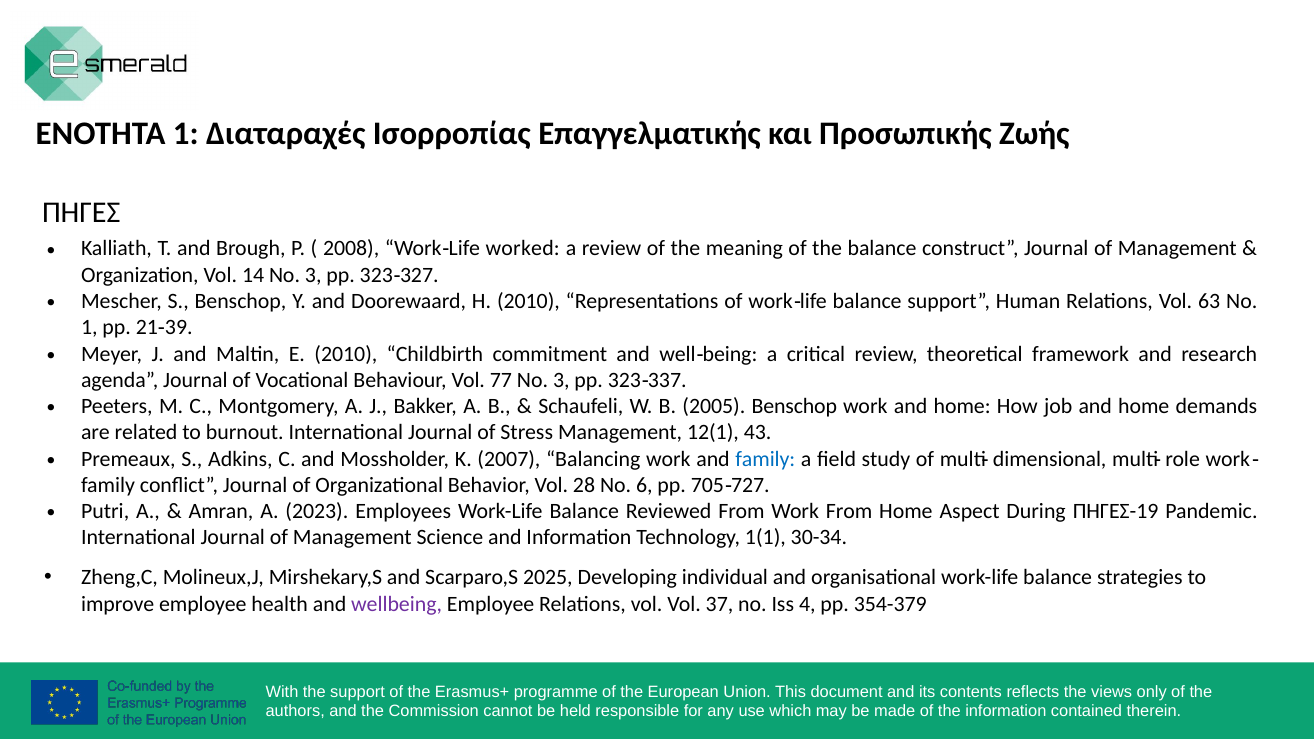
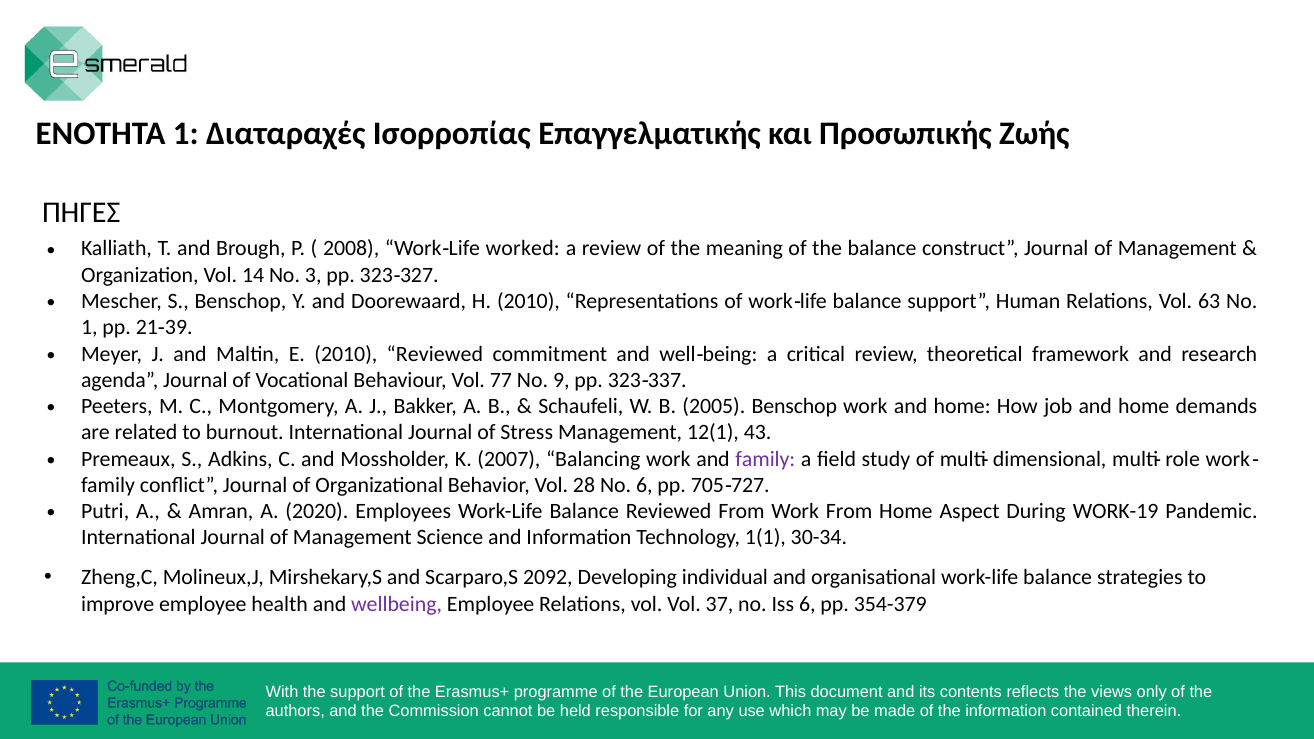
2010 Childbirth: Childbirth -> Reviewed (435, 354)
77 No 3: 3 -> 9 (561, 380)
family colour: blue -> purple (765, 459)
2023: 2023 -> 2020 (317, 511)
ΠΗΓΕΣ-19: ΠΗΓΕΣ-19 -> WORK-19 (1116, 511)
2025: 2025 -> 2092 (548, 578)
Iss 4: 4 -> 6 (807, 604)
